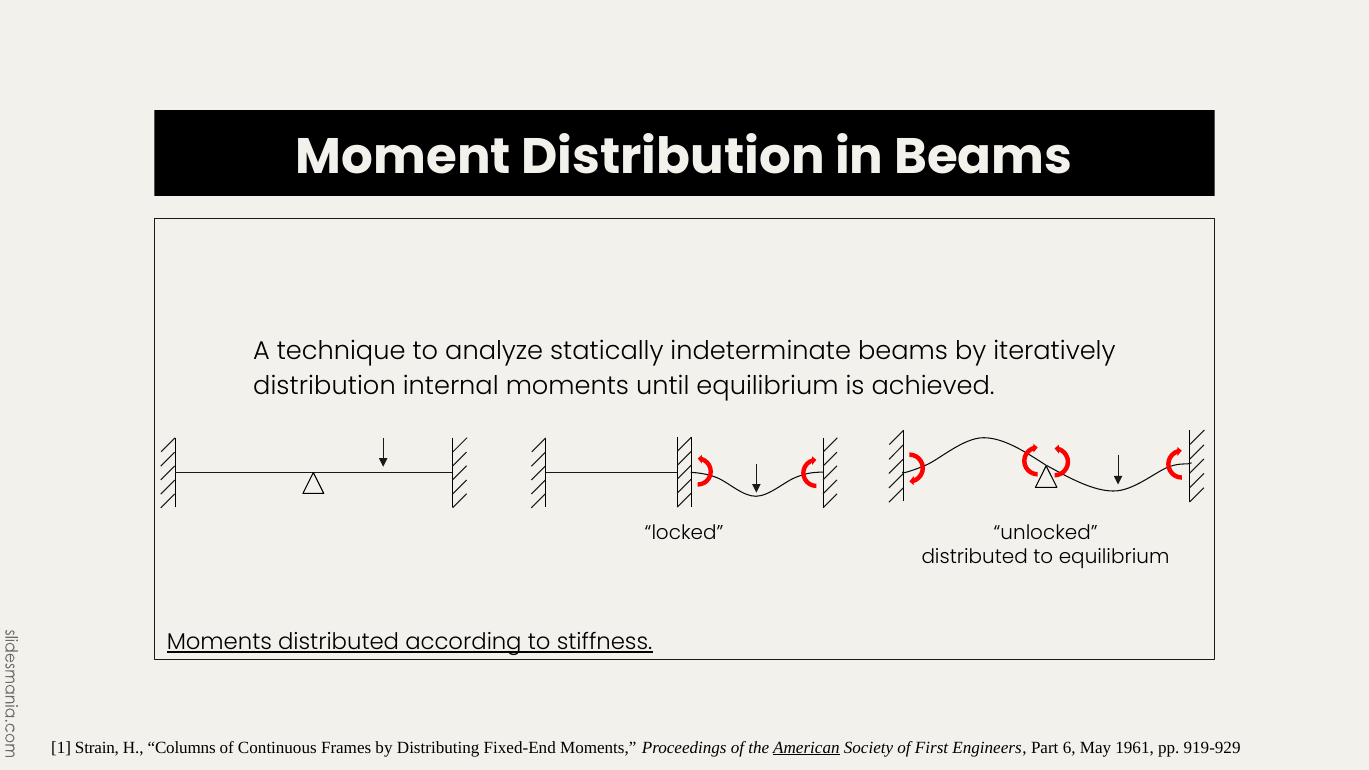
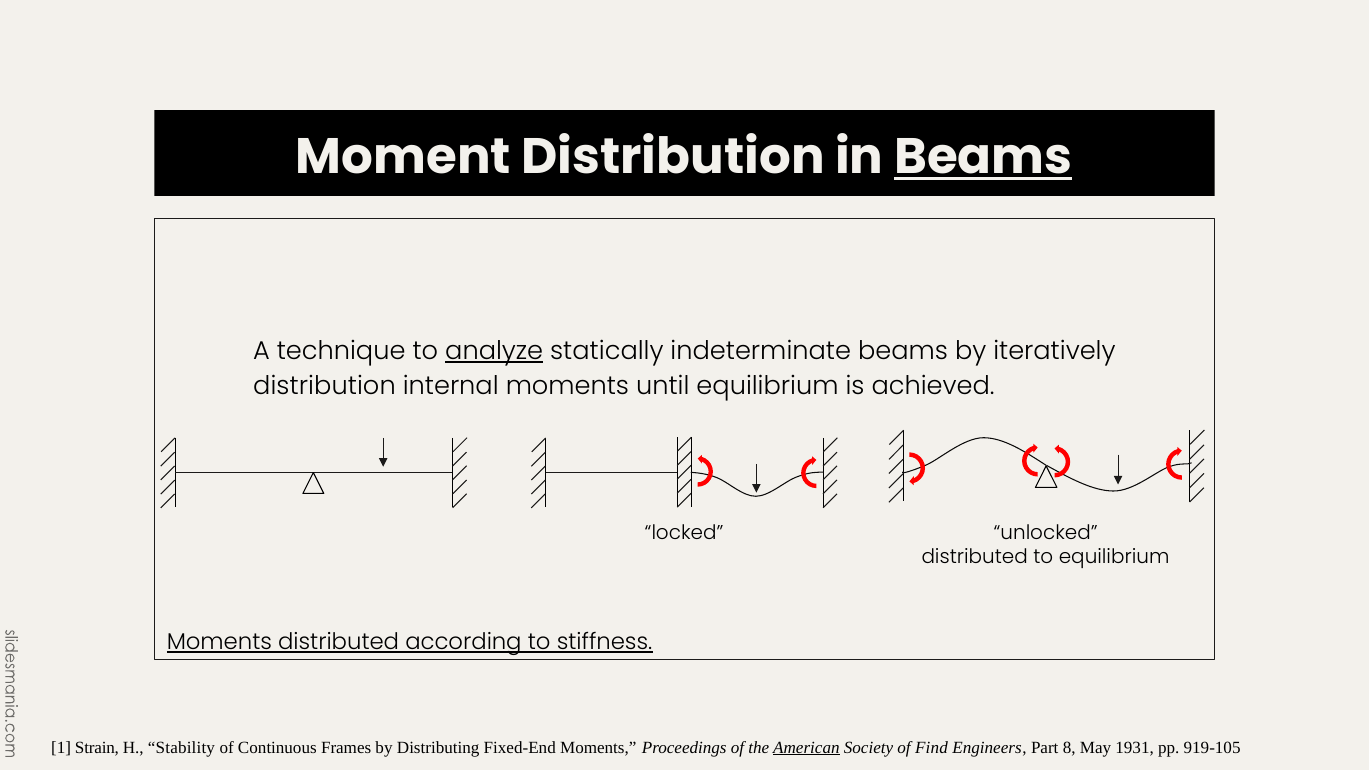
Beams underline: none -> present (983, 157)
analyze underline: none -> present (494, 351)
Columns: Columns -> Stability (181, 748)
First: First -> Find (931, 748)
6: 6 -> 8 (1069, 748)
1961: 1961 -> 1931 (1135, 748)
919-929: 919-929 -> 919-105 (1212, 748)
